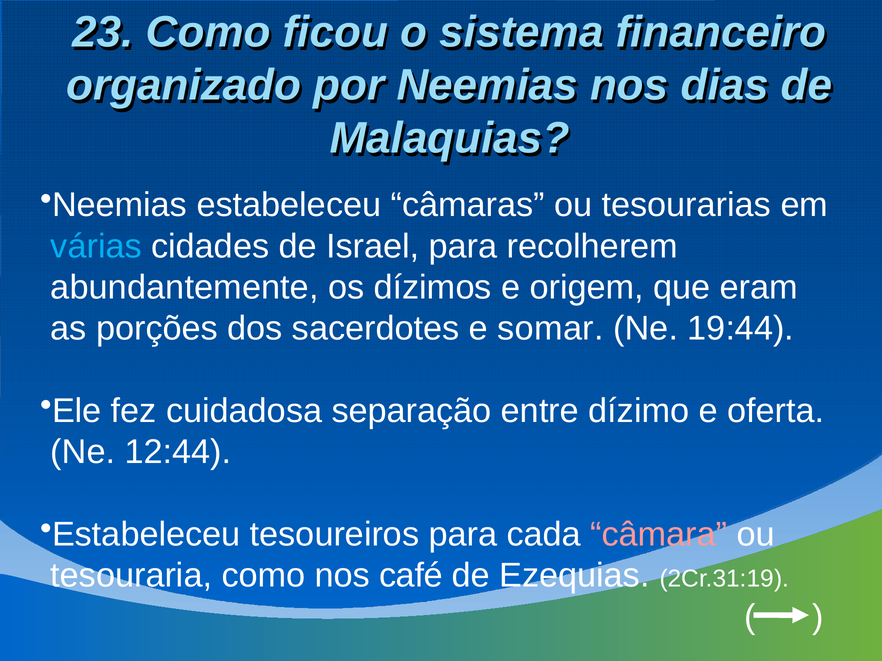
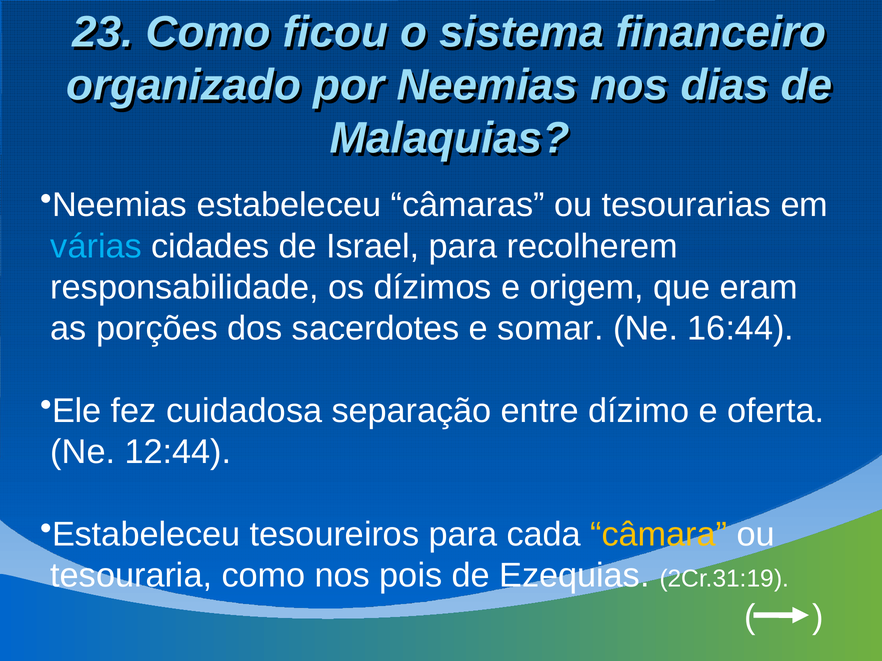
abundantemente: abundantemente -> responsabilidade (185, 288)
19:44: 19:44 -> 16:44 (741, 329)
câmara colour: pink -> yellow (659, 535)
café: café -> pois (411, 576)
